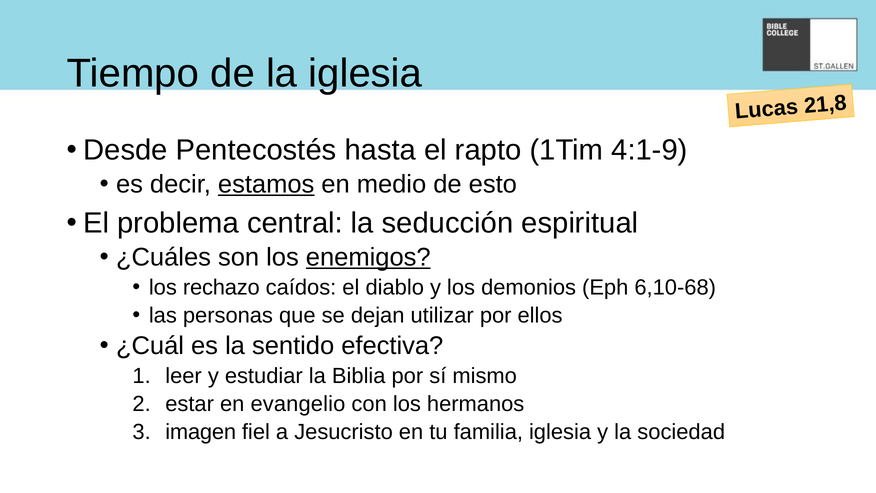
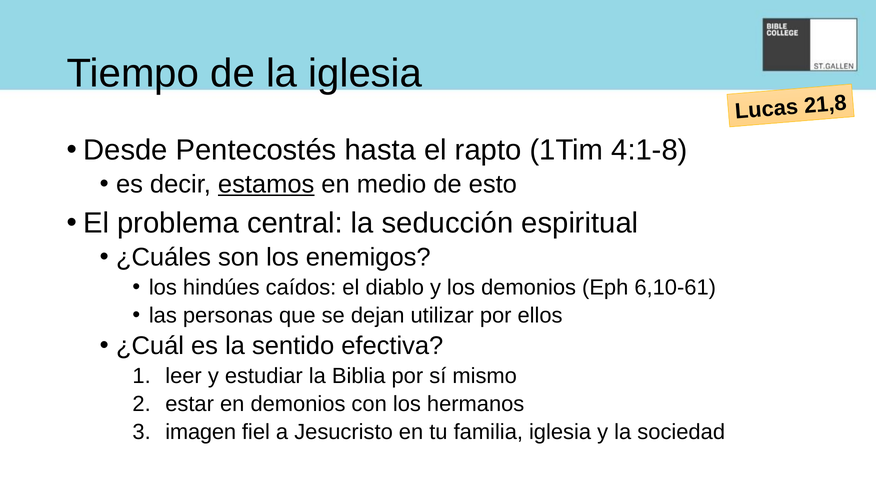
4:1-9: 4:1-9 -> 4:1-8 (649, 150)
enemigos underline: present -> none (368, 257)
rechazo: rechazo -> hindúes (221, 287)
6,10-68: 6,10-68 -> 6,10-61 (675, 287)
en evangelio: evangelio -> demonios (298, 404)
